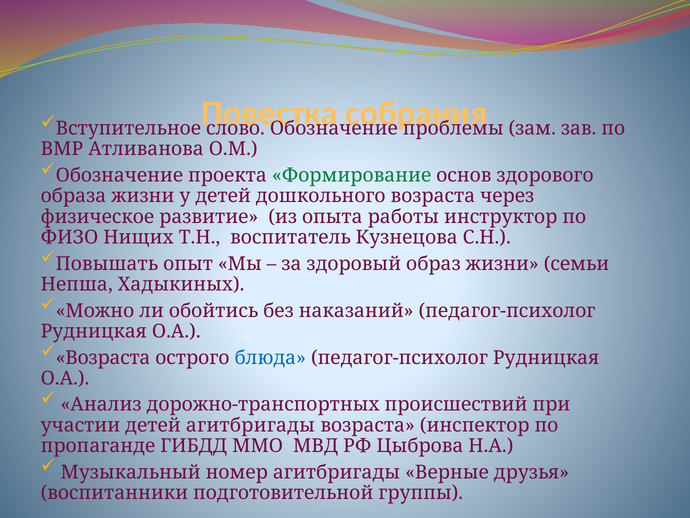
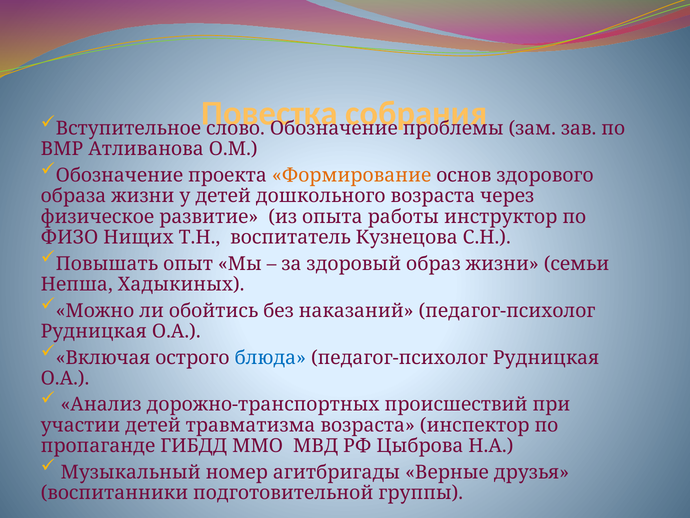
Формирование colour: green -> orange (352, 175)
Возраста: Возраста -> Включая (103, 357)
детей агитбригады: агитбригады -> травматизма (251, 425)
